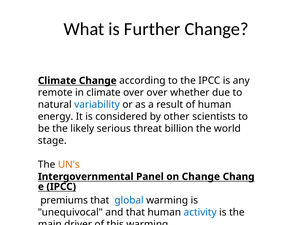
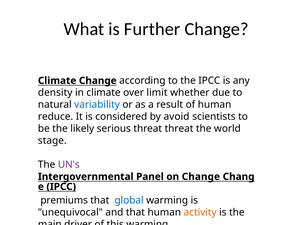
remote: remote -> density (55, 93)
over over: over -> limit (157, 93)
energy: energy -> reduce (56, 117)
other: other -> avoid (177, 117)
threat billion: billion -> threat (179, 129)
UN's colour: orange -> purple (69, 165)
activity colour: blue -> orange (200, 212)
